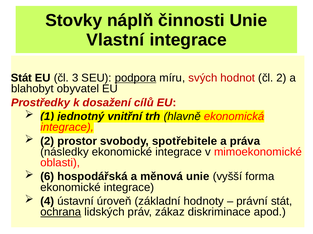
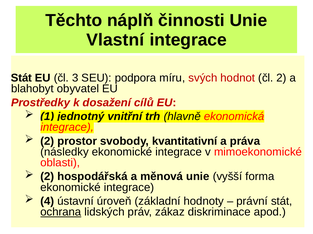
Stovky: Stovky -> Těchto (74, 21)
podpora underline: present -> none (136, 78)
spotřebitele: spotřebitele -> kvantitativní (185, 142)
6: 6 -> 2 (47, 177)
